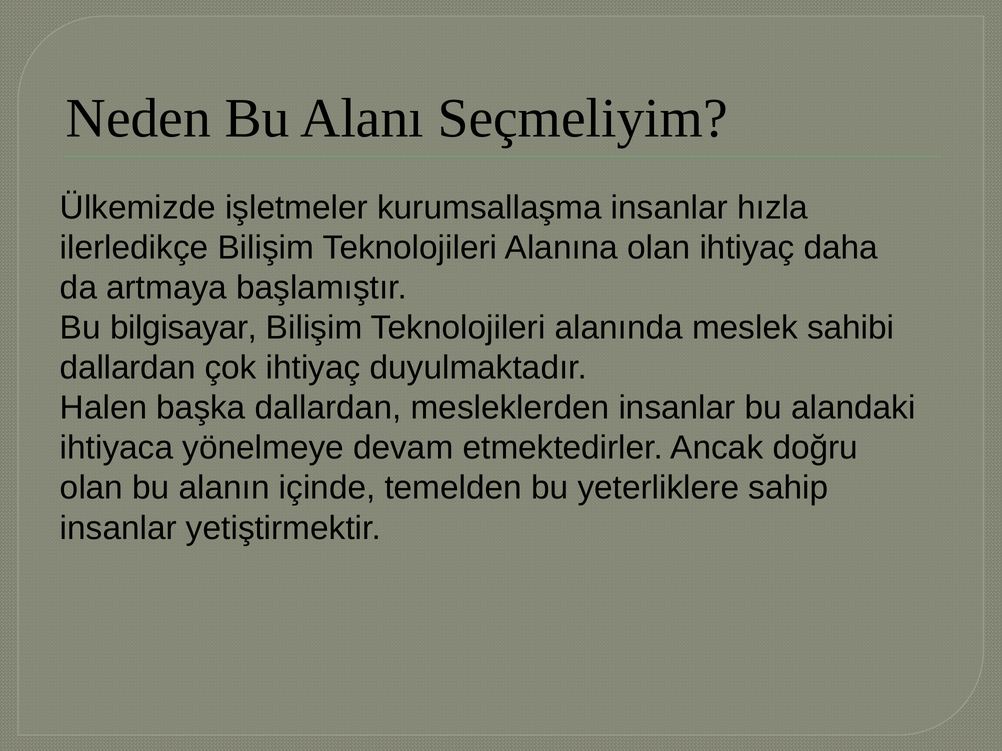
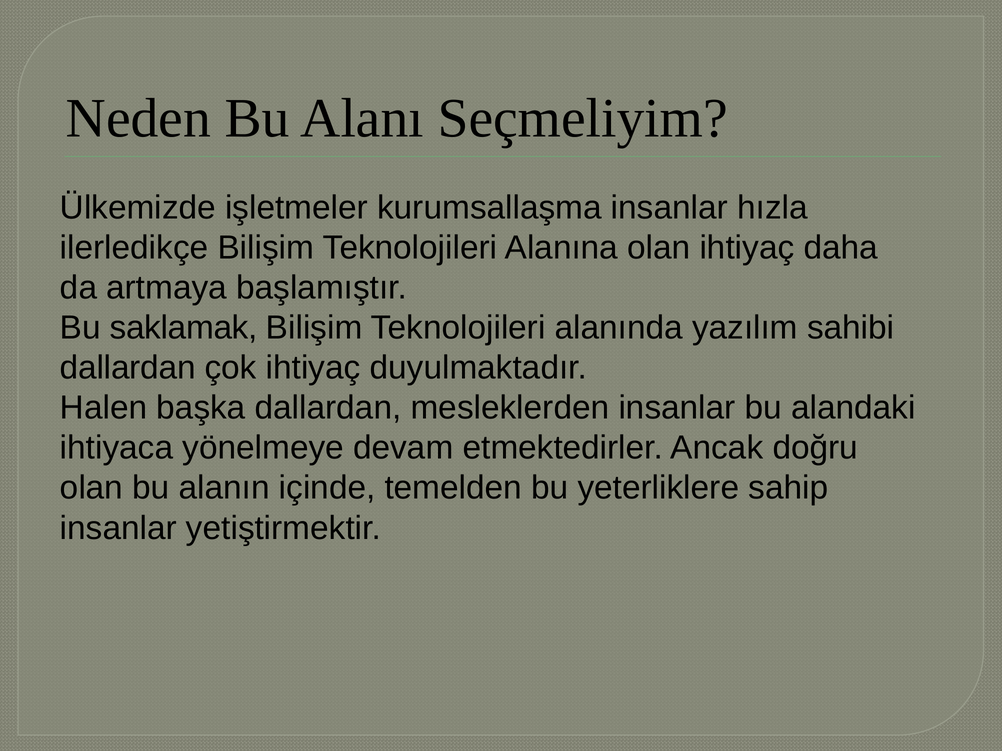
bilgisayar: bilgisayar -> saklamak (184, 328)
meslek: meslek -> yazılım (745, 328)
